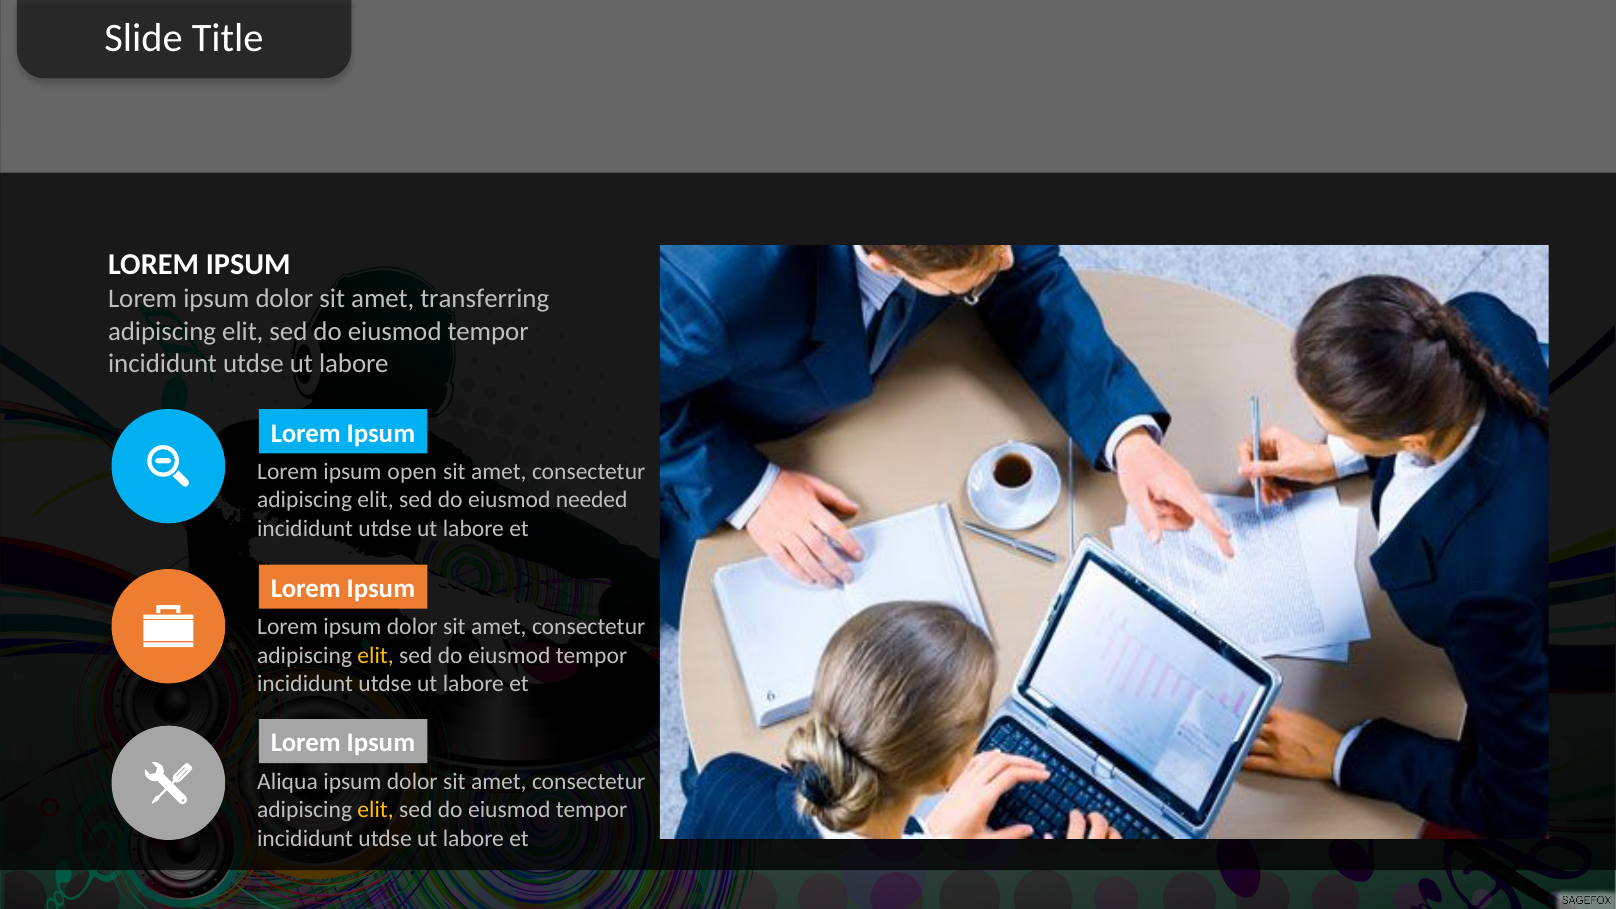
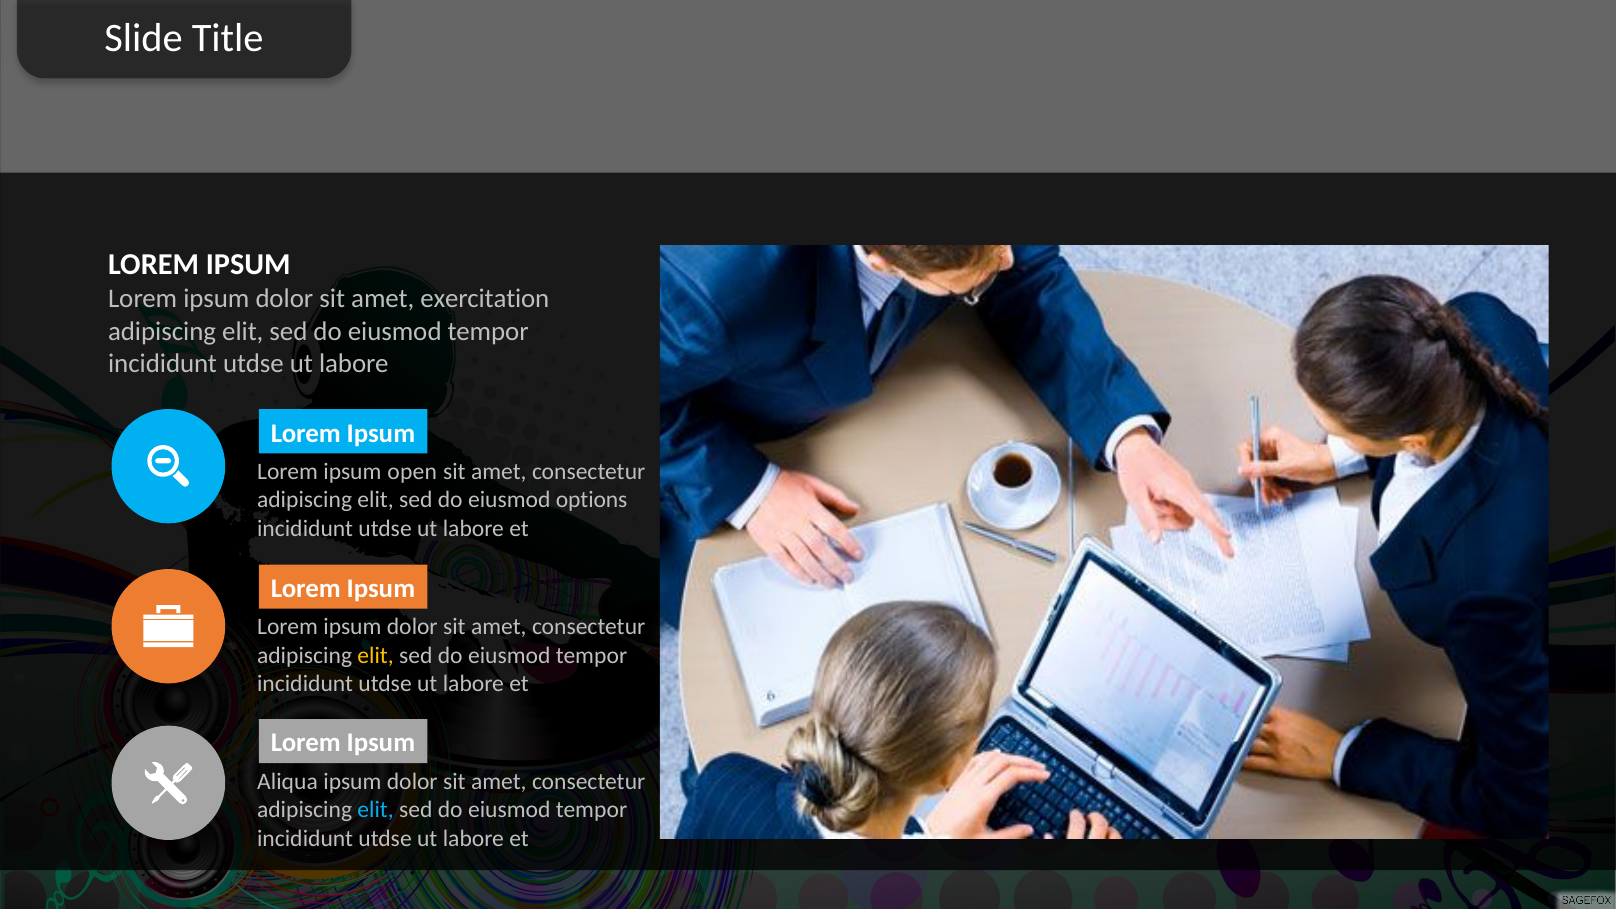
transferring: transferring -> exercitation (485, 299)
needed: needed -> options (592, 500)
elit colour: yellow -> light blue (376, 810)
